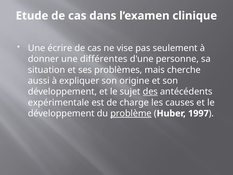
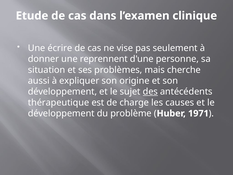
différentes: différentes -> reprennent (104, 59)
expérimentale: expérimentale -> thérapeutique (59, 102)
problème underline: present -> none (131, 113)
1997: 1997 -> 1971 (198, 113)
